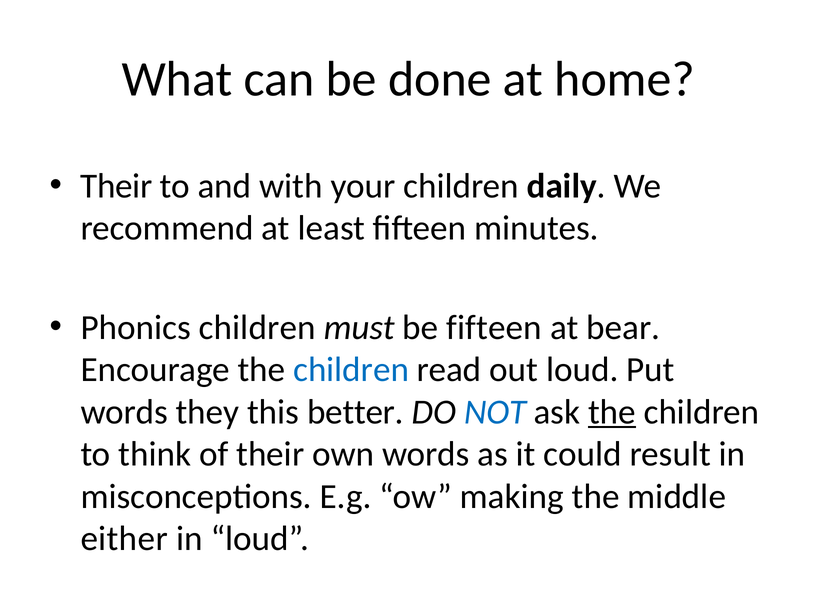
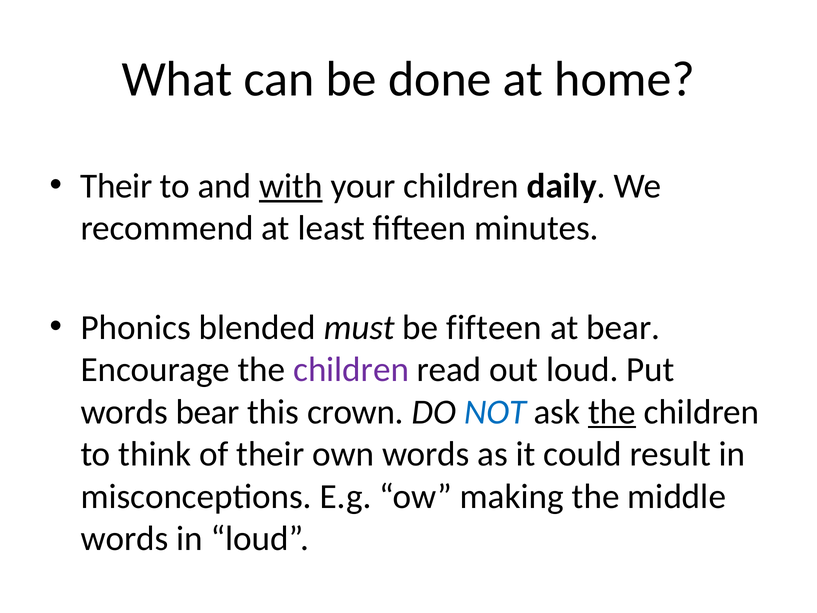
with underline: none -> present (291, 186)
Phonics children: children -> blended (257, 327)
children colour: blue -> purple (351, 370)
words they: they -> bear (208, 412)
better: better -> crown (355, 412)
either: either -> words (124, 538)
